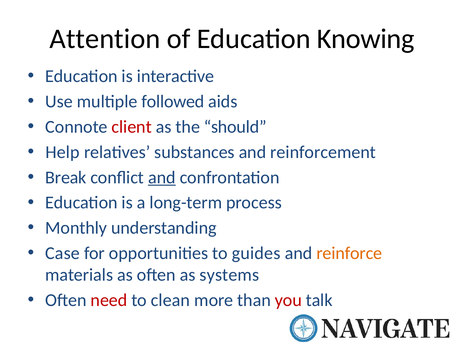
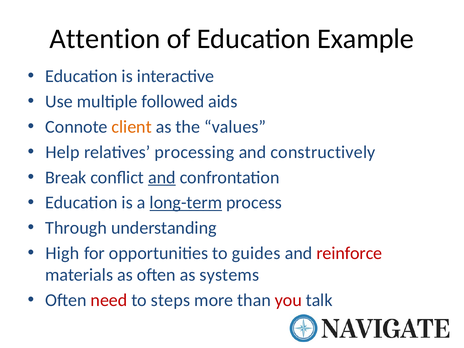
Knowing: Knowing -> Example (366, 39)
client colour: red -> orange (132, 127)
should: should -> values (235, 127)
substances: substances -> processing (194, 152)
reinforcement: reinforcement -> constructively (323, 152)
long-term underline: none -> present (186, 203)
Monthly: Monthly -> Through (76, 228)
Case: Case -> High (63, 253)
reinforce colour: orange -> red (349, 253)
clean: clean -> steps (170, 300)
